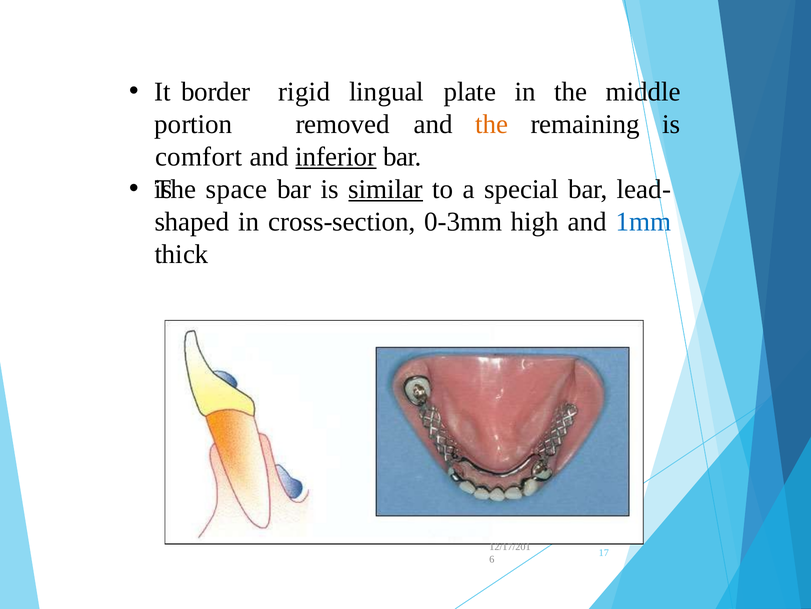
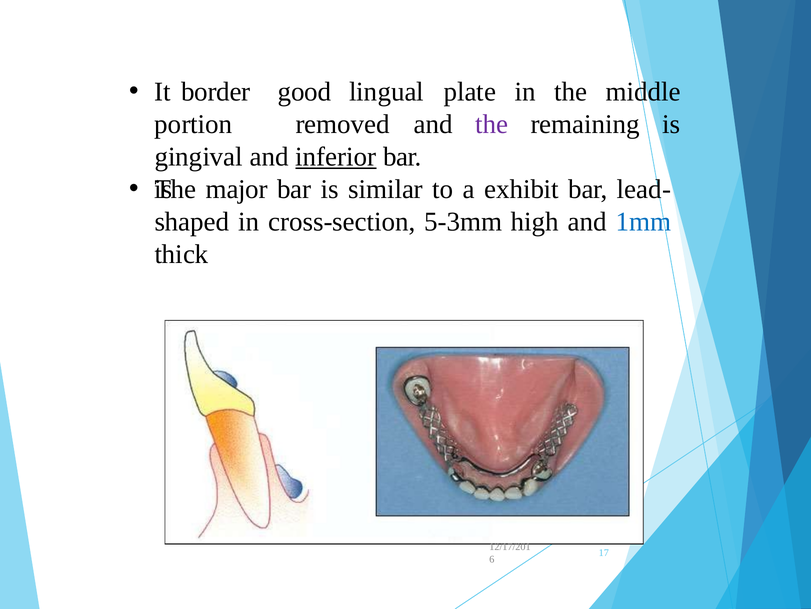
rigid: rigid -> good (304, 92)
the colour: orange -> purple (492, 124)
comfort: comfort -> gingival (199, 157)
space: space -> major (237, 189)
similar underline: present -> none (386, 189)
special: special -> exhibit (522, 189)
0-3mm: 0-3mm -> 5-3mm (463, 221)
